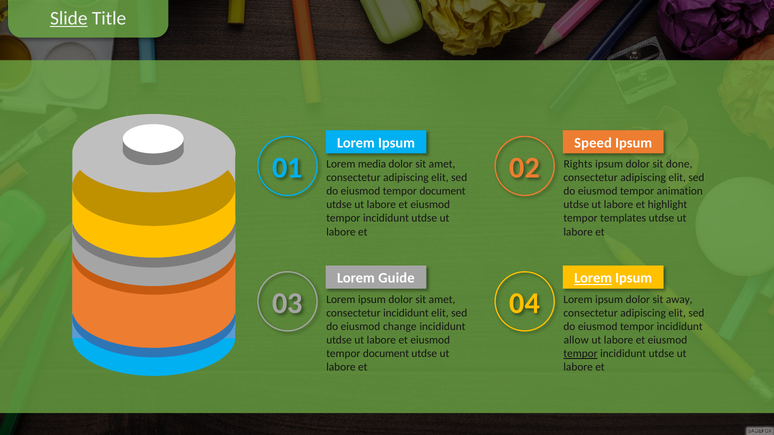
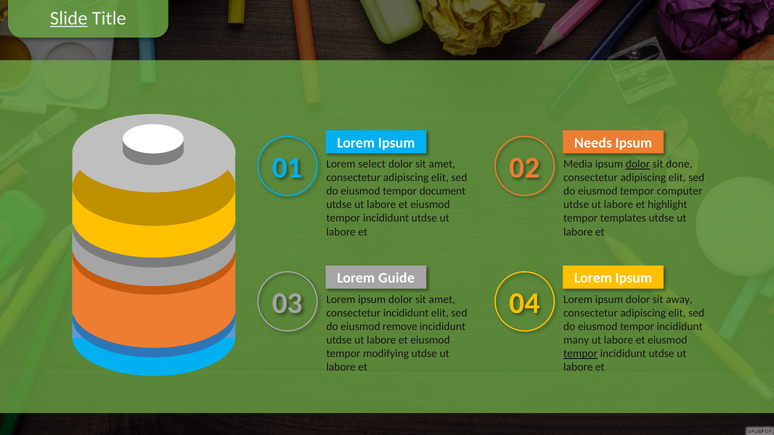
Speed: Speed -> Needs (593, 143)
media: media -> select (372, 164)
Rights: Rights -> Media (578, 164)
dolor underline: none -> present (638, 164)
animation: animation -> computer (680, 191)
Lorem underline: present -> none (593, 278)
change: change -> remove (400, 327)
allow: allow -> many (576, 340)
document: document -> modifying (386, 354)
